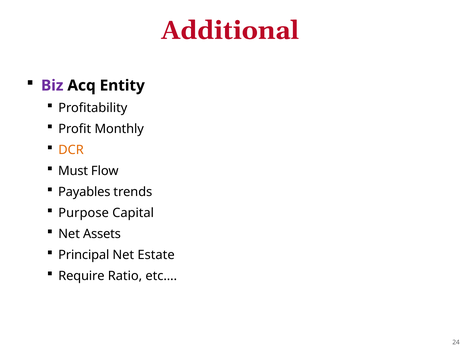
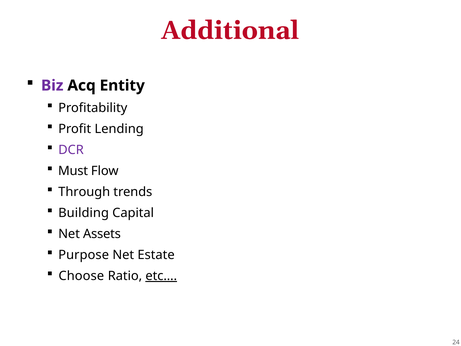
Monthly: Monthly -> Lending (119, 129)
DCR colour: orange -> purple (71, 150)
Payables: Payables -> Through (84, 192)
Purpose: Purpose -> Building (84, 213)
Principal: Principal -> Purpose (84, 255)
Require: Require -> Choose (81, 276)
etc… underline: none -> present (161, 276)
